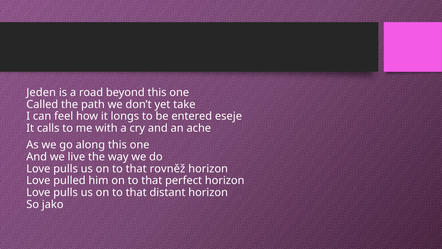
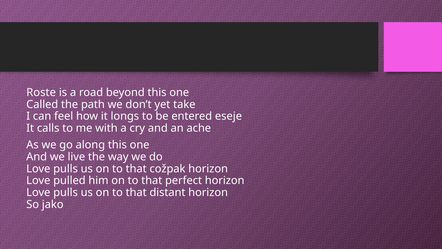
Jeden: Jeden -> Roste (41, 92)
rovněž: rovněž -> cožpak (167, 168)
